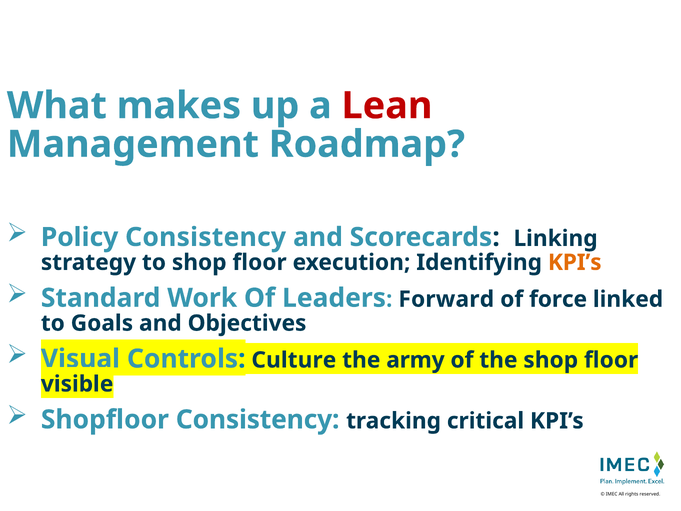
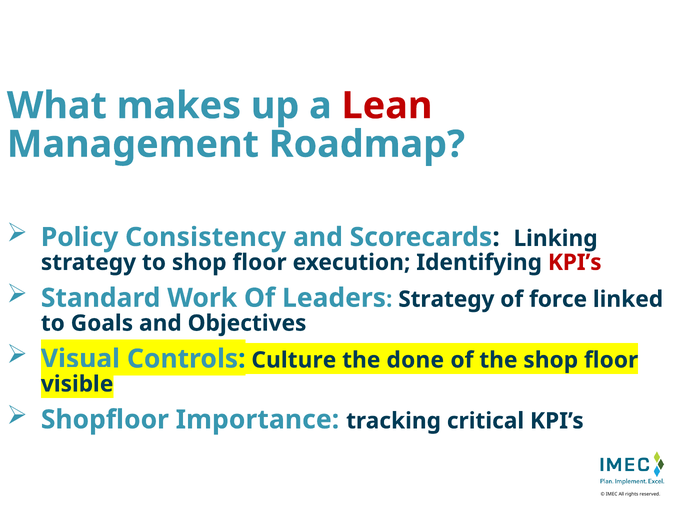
KPI’s colour: orange -> red (575, 262)
Leaders Forward: Forward -> Strategy (446, 299)
army: army -> done (415, 360)
Shopfloor Consistency: Consistency -> Importance (257, 419)
